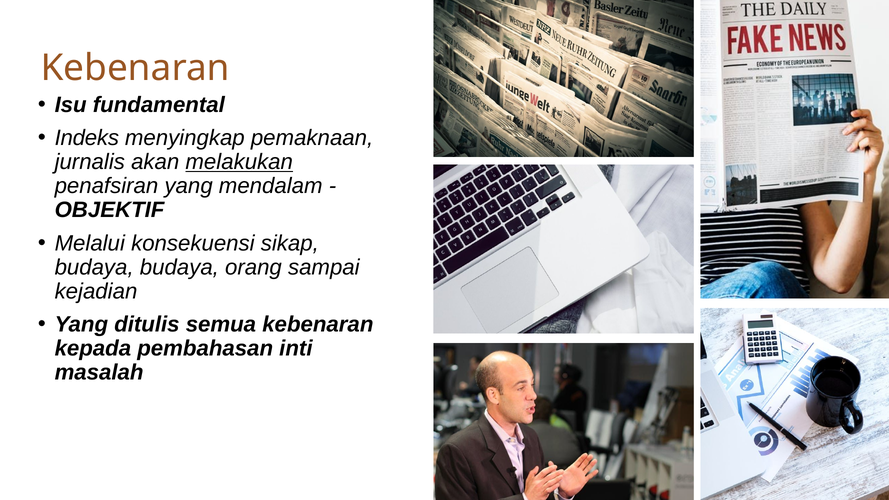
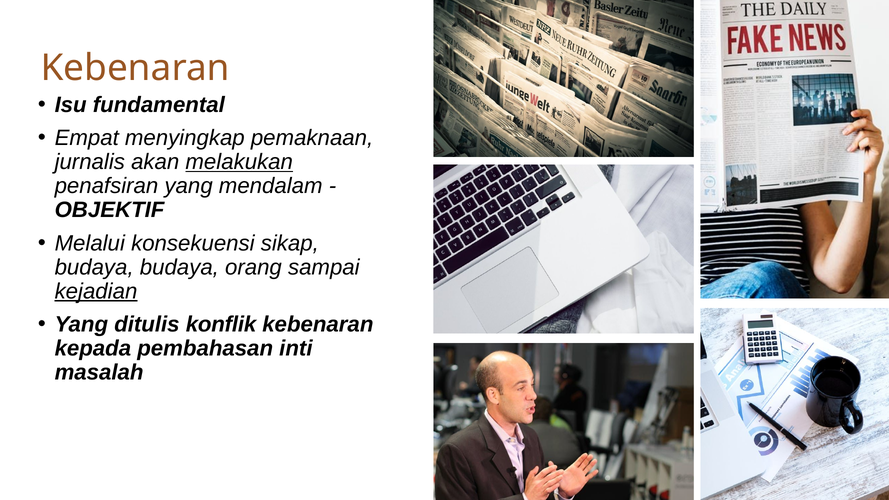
Indeks: Indeks -> Empat (87, 138)
kejadian underline: none -> present (96, 291)
semua: semua -> konflik (221, 325)
